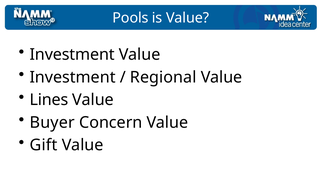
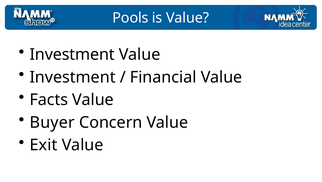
Regional: Regional -> Financial (163, 77)
Lines: Lines -> Facts (49, 100)
Gift: Gift -> Exit (44, 145)
